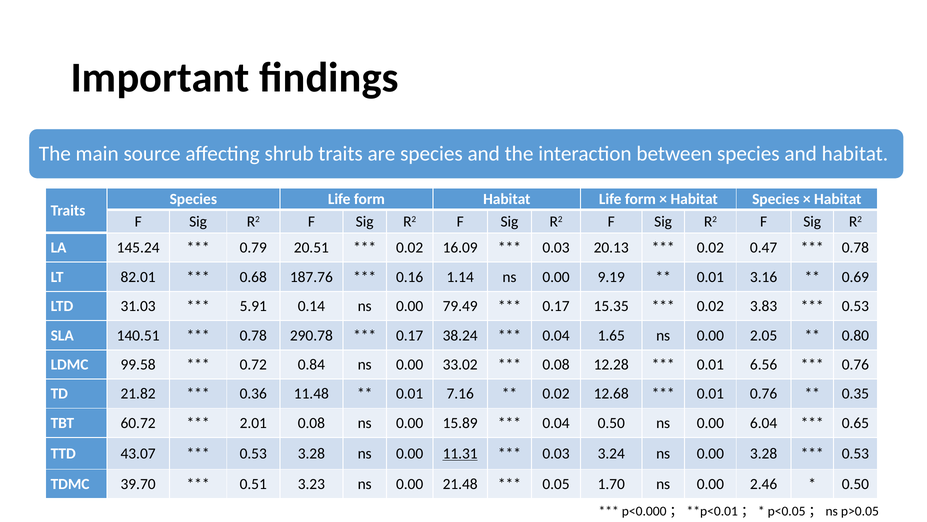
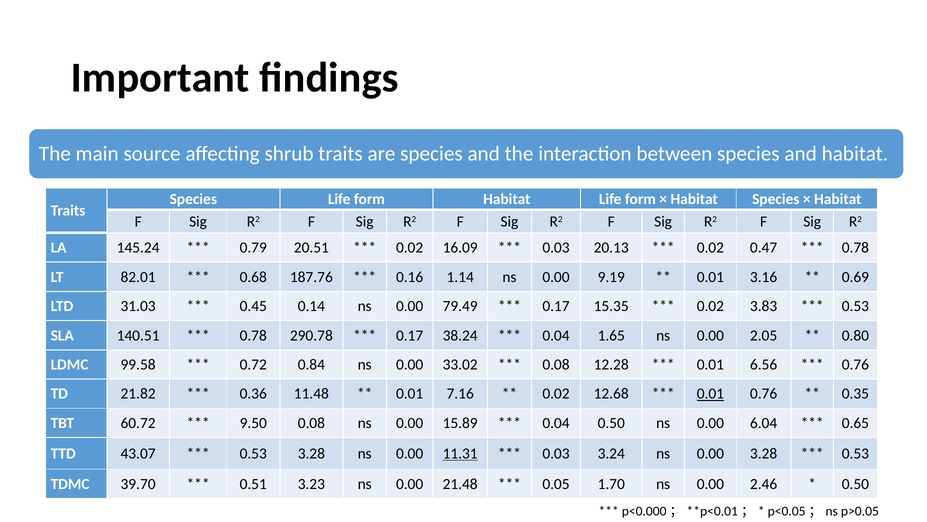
5.91: 5.91 -> 0.45 (253, 306)
0.01 underline: none -> present (710, 393)
2.01: 2.01 -> 9.50 (253, 423)
